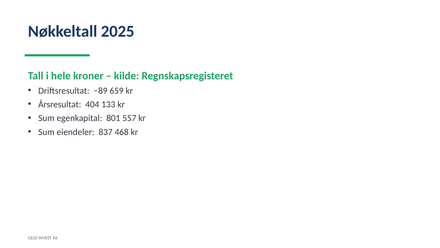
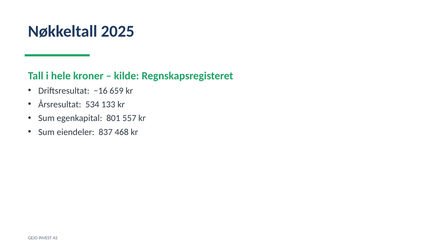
−89: −89 -> −16 (101, 90)
404: 404 -> 534 (92, 104)
